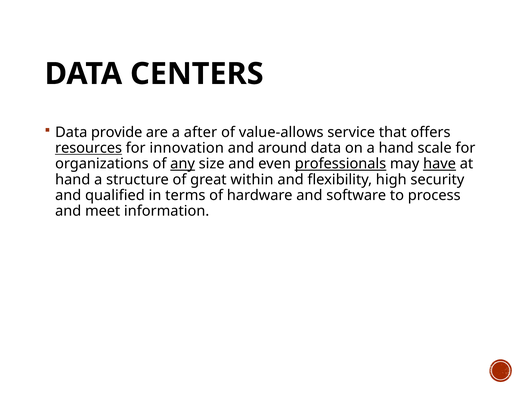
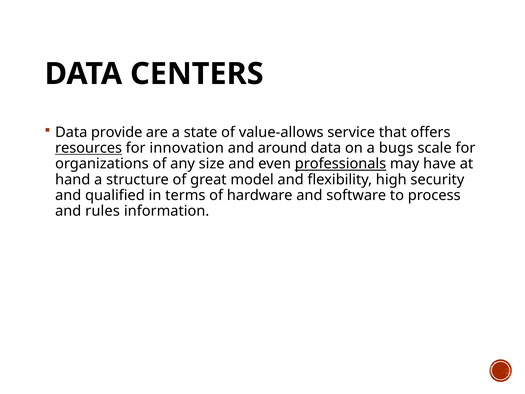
after: after -> state (201, 132)
a hand: hand -> bugs (396, 148)
any underline: present -> none (183, 164)
have underline: present -> none (440, 164)
within: within -> model (252, 179)
meet: meet -> rules (103, 211)
